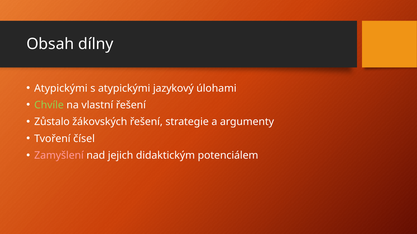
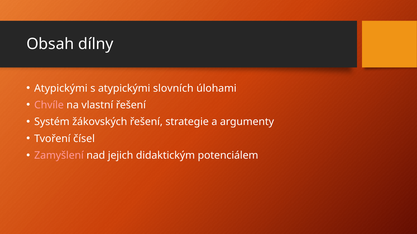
jazykový: jazykový -> slovních (173, 88)
Chvíle colour: light green -> pink (49, 105)
Zůstalo: Zůstalo -> Systém (52, 122)
